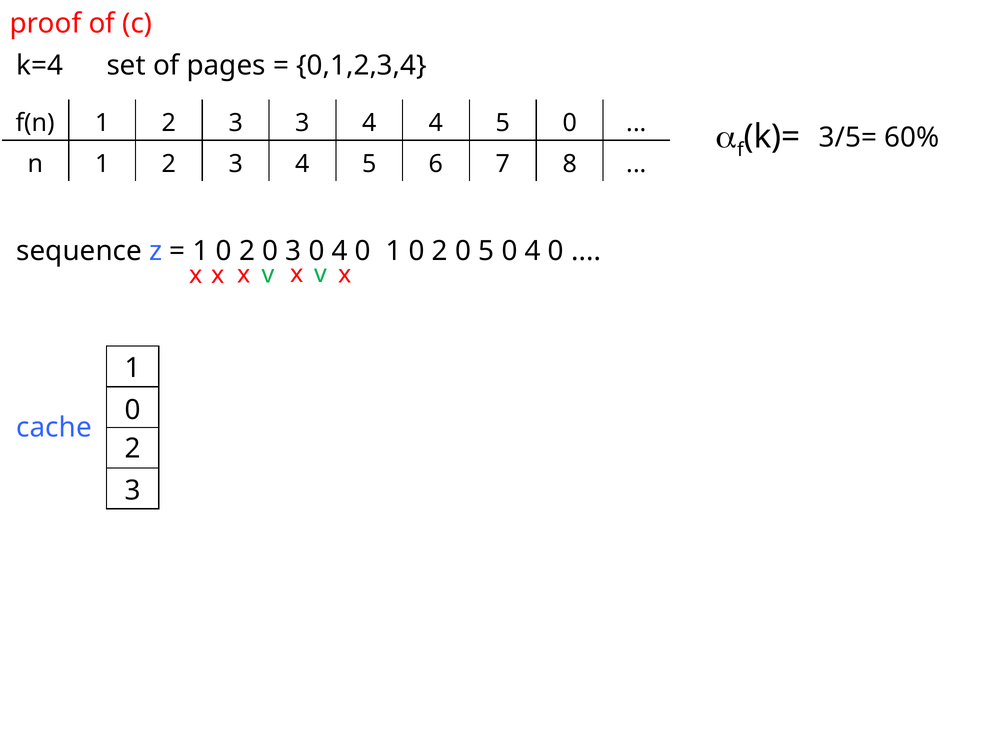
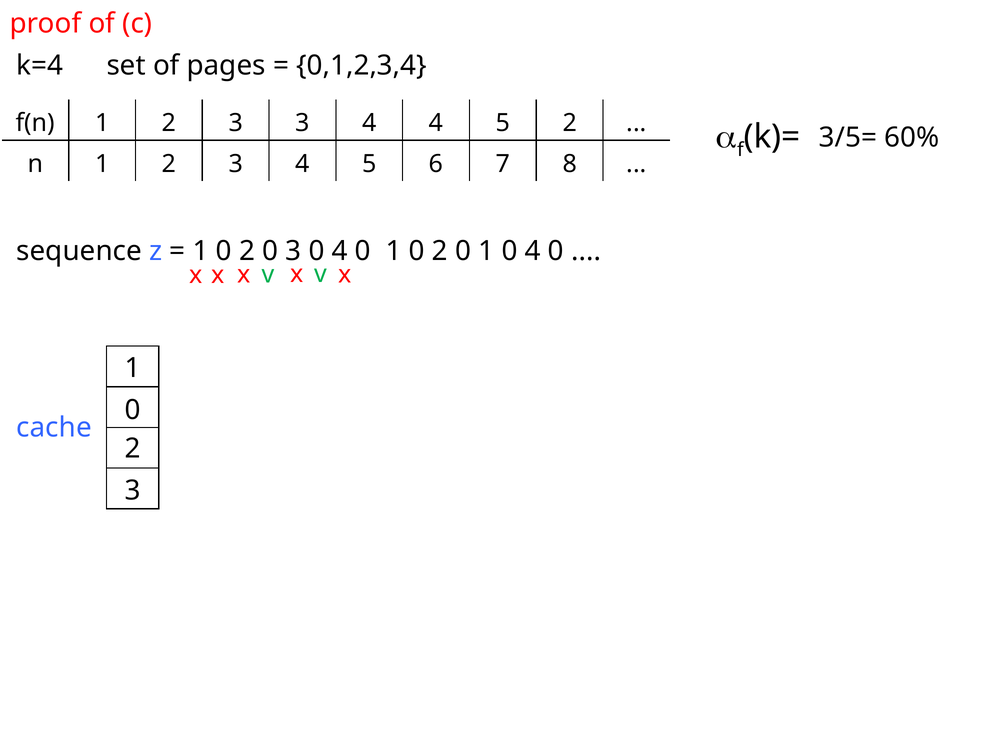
4 5 0: 0 -> 2 (570, 123)
2 0 5: 5 -> 1 (486, 251)
